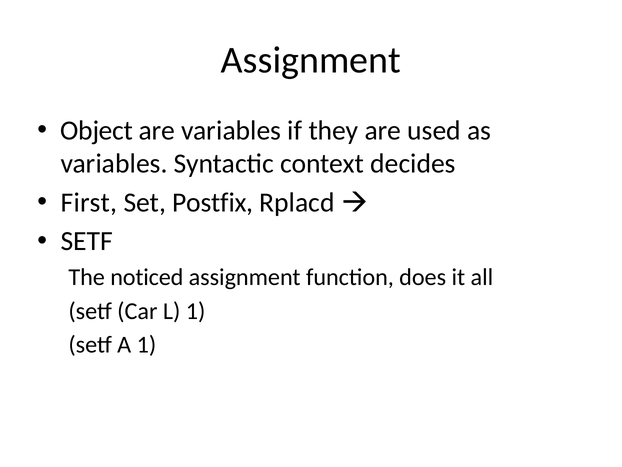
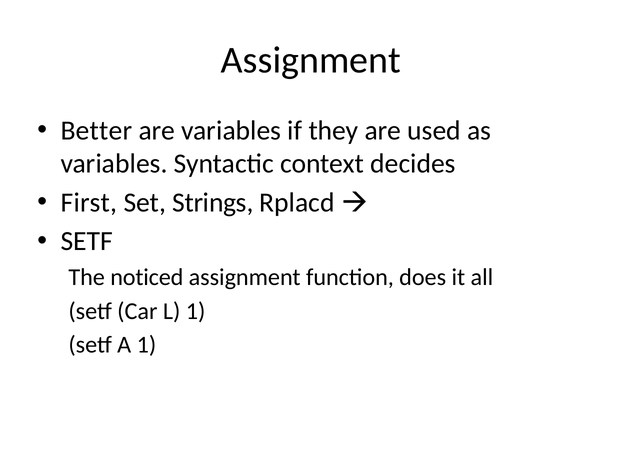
Object: Object -> Better (96, 130)
Postfix: Postfix -> Strings (213, 202)
